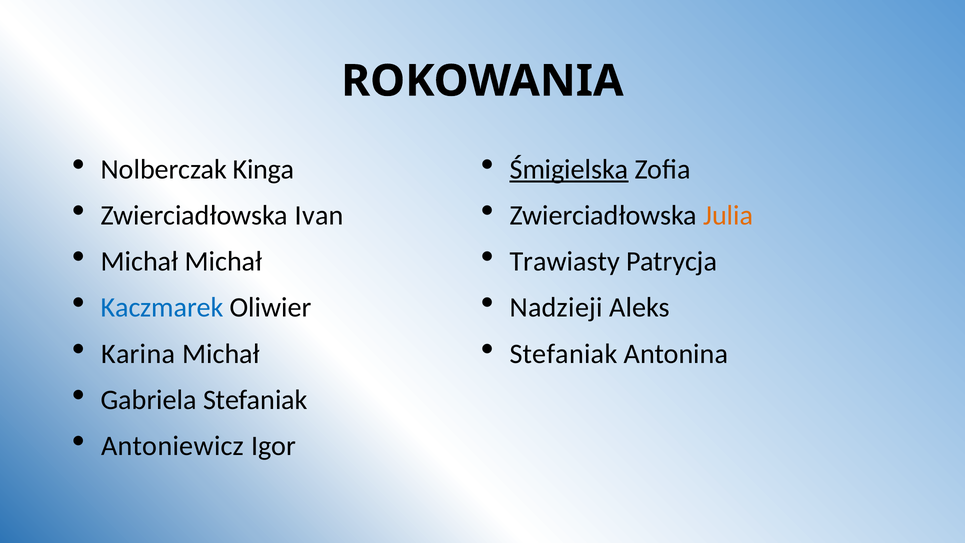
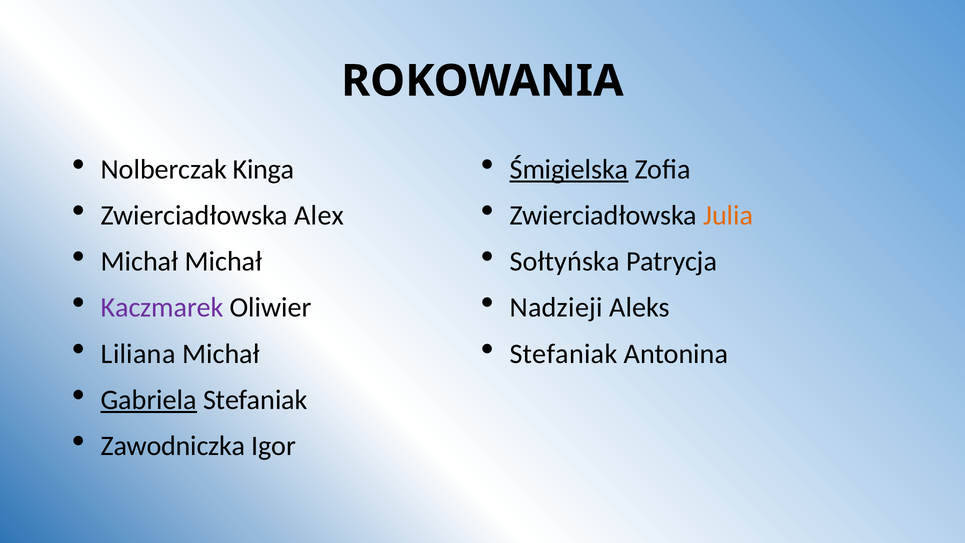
Ivan: Ivan -> Alex (319, 215)
Trawiasty: Trawiasty -> Sołtyńska (565, 261)
Kaczmarek colour: blue -> purple (162, 308)
Karina: Karina -> Liliana (138, 354)
Gabriela underline: none -> present (149, 400)
Antoniewicz: Antoniewicz -> Zawodniczka (173, 446)
